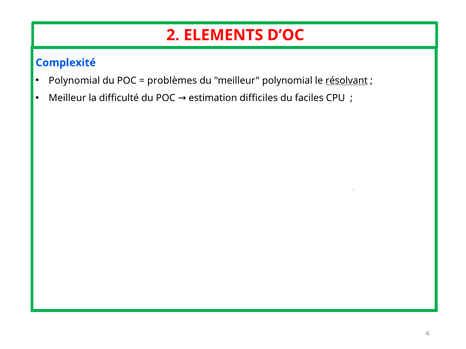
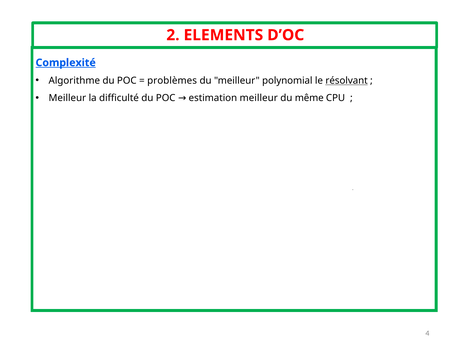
Complexité underline: none -> present (66, 63)
Polynomial: Polynomial -> Algorithme (74, 81)
estimation difficiles: difficiles -> meilleur (259, 98)
faciles: faciles -> même (309, 98)
